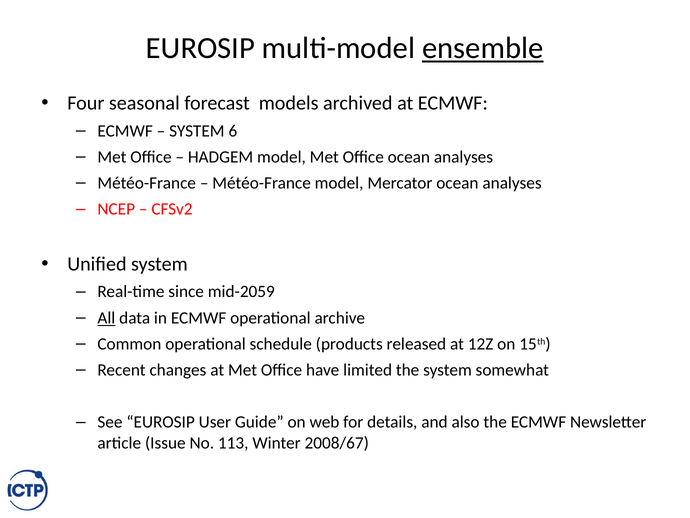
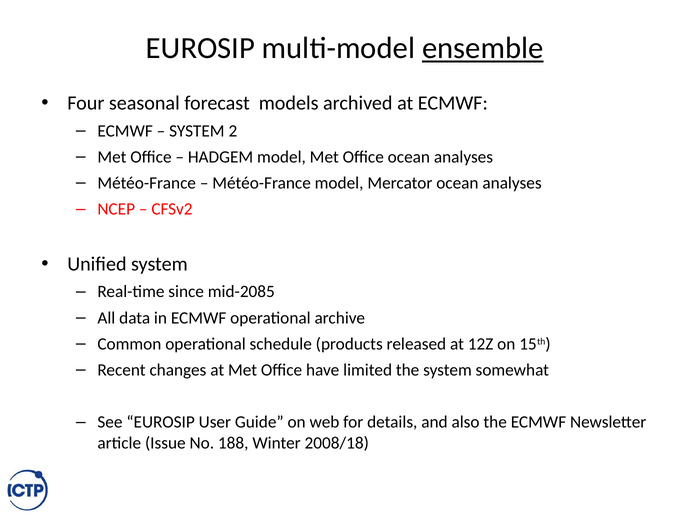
6: 6 -> 2 (233, 131)
mid-2059: mid-2059 -> mid-2085 (241, 291)
All underline: present -> none (106, 318)
113: 113 -> 188 (233, 443)
2008/67: 2008/67 -> 2008/18 (337, 443)
